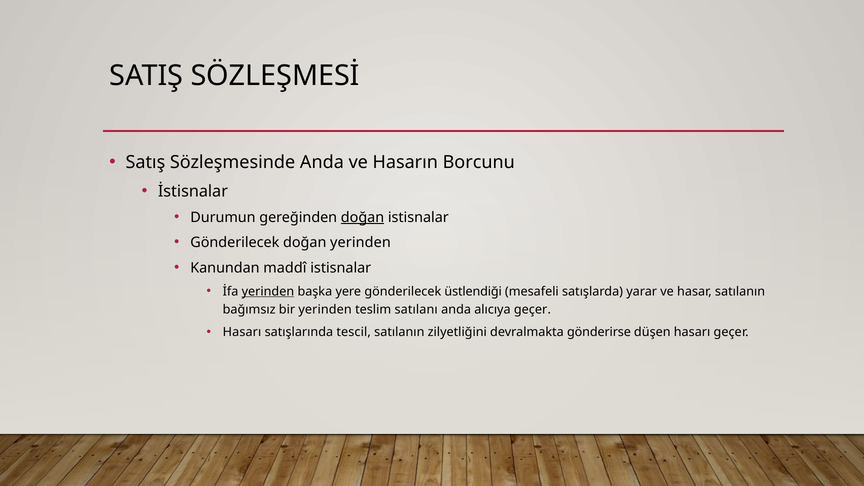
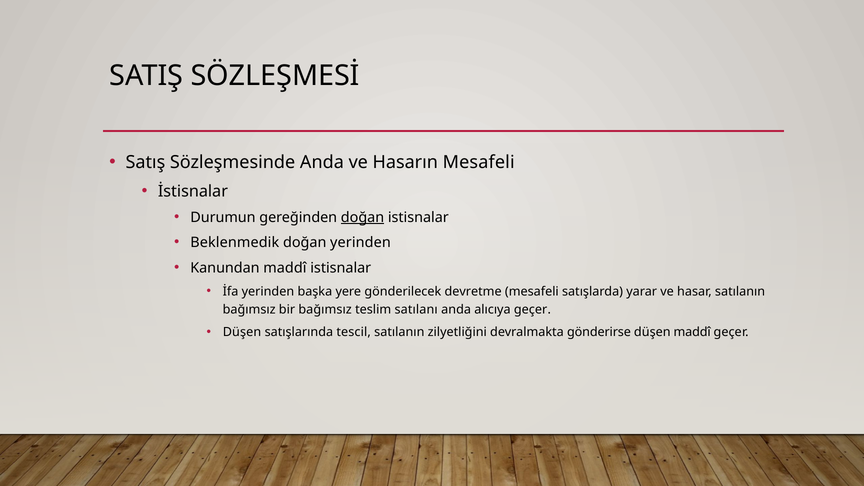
Hasarın Borcunu: Borcunu -> Mesafeli (479, 162)
Gönderilecek: Gönderilecek -> Beklenmedik (235, 243)
yerinden underline: present -> none (268, 291)
üstlendiği: üstlendiği -> devretme (473, 291)
bir yerinden: yerinden -> bağımsız (325, 310)
Hasarı: Hasarı -> Düşen (242, 332)
düşen hasarı: hasarı -> maddî (692, 332)
